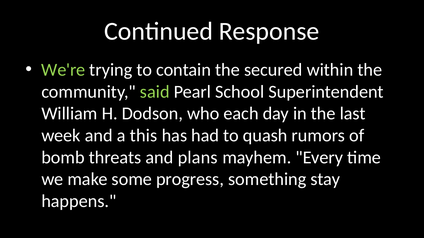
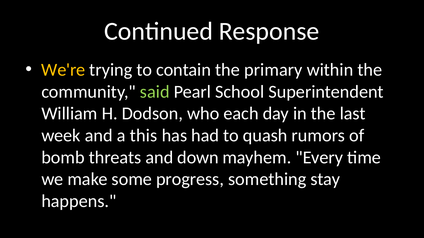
We're colour: light green -> yellow (63, 70)
secured: secured -> primary (273, 70)
plans: plans -> down (198, 158)
